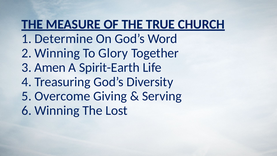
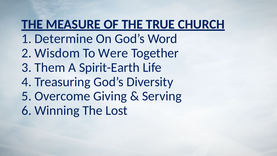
2 Winning: Winning -> Wisdom (57, 53)
Glory: Glory -> Were (113, 53)
Amen: Amen -> Them (50, 67)
